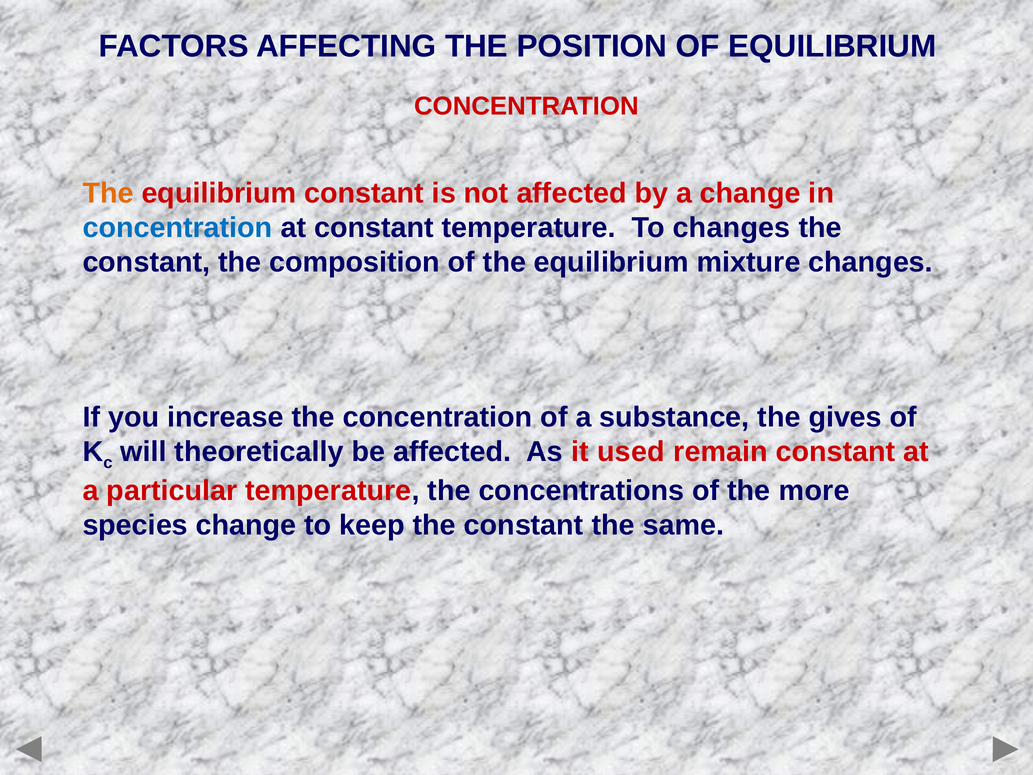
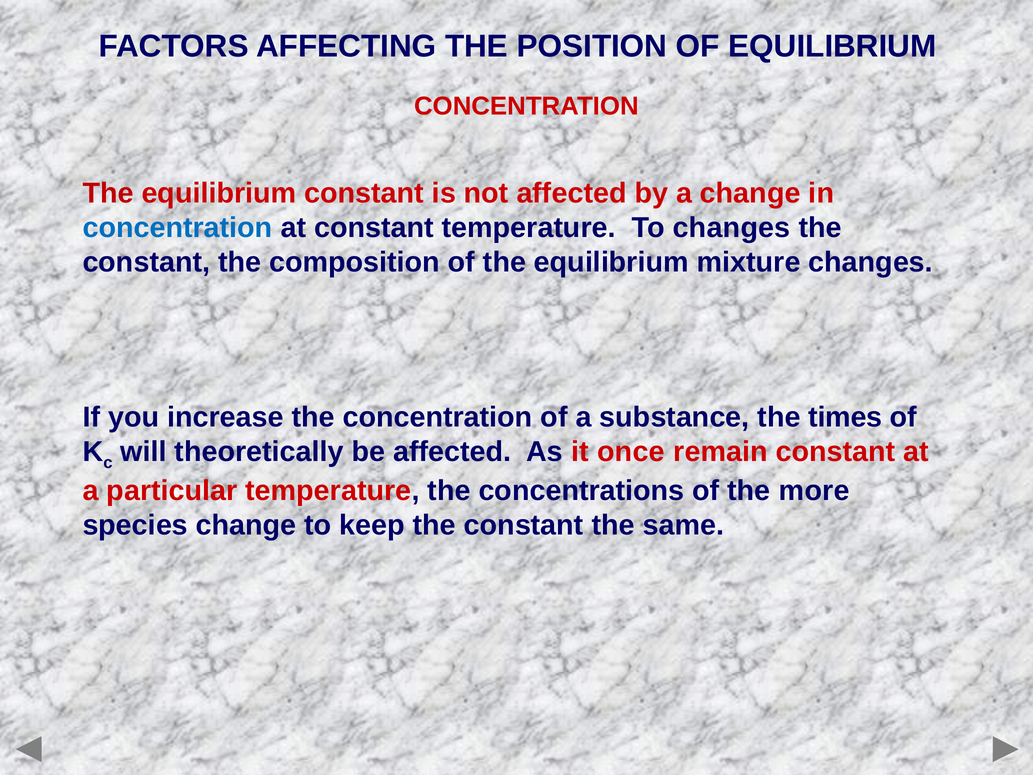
The colour: orange -> red (108, 193)
gives: gives -> times (845, 417)
used: used -> once (631, 452)
